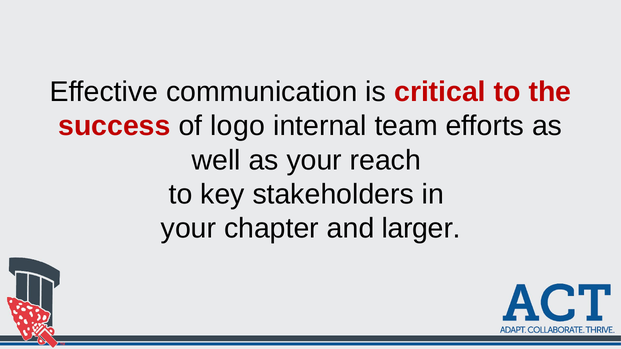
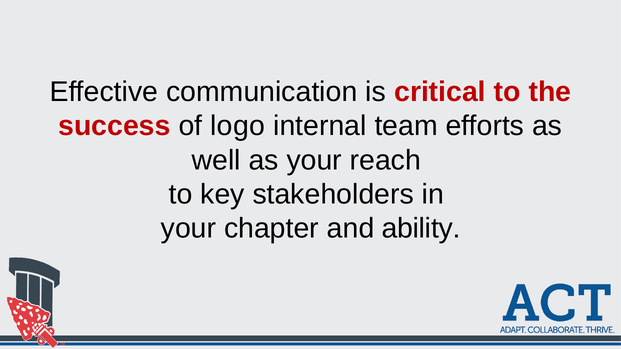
larger: larger -> ability (421, 229)
